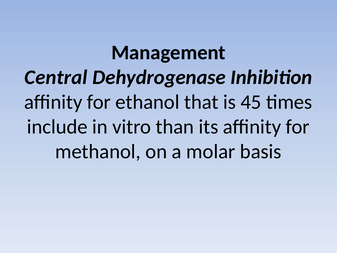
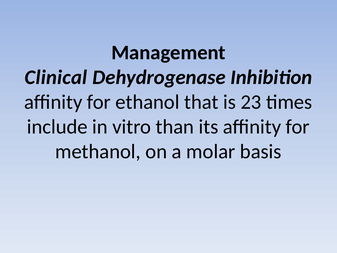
Central: Central -> Clinical (56, 77)
45: 45 -> 23 (251, 102)
